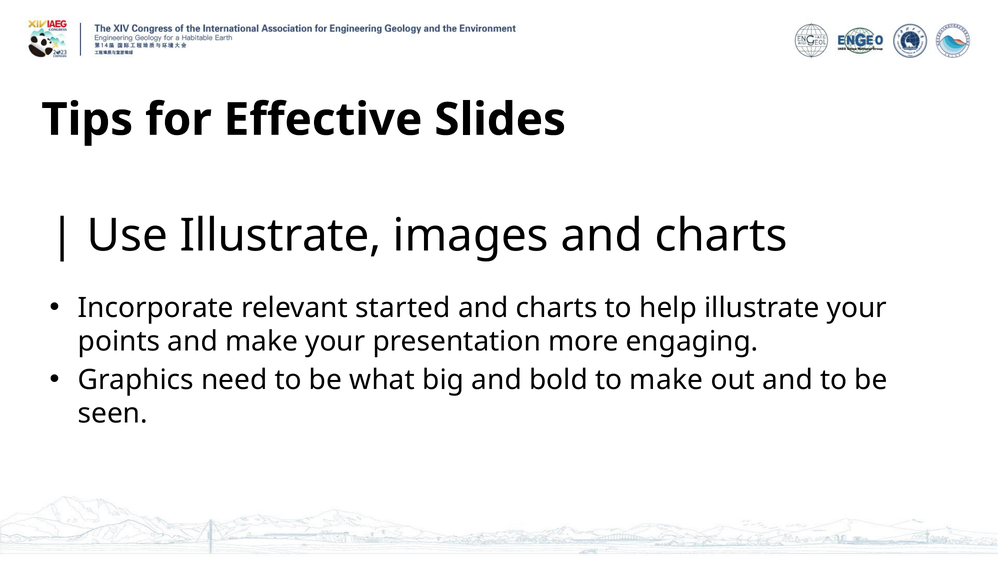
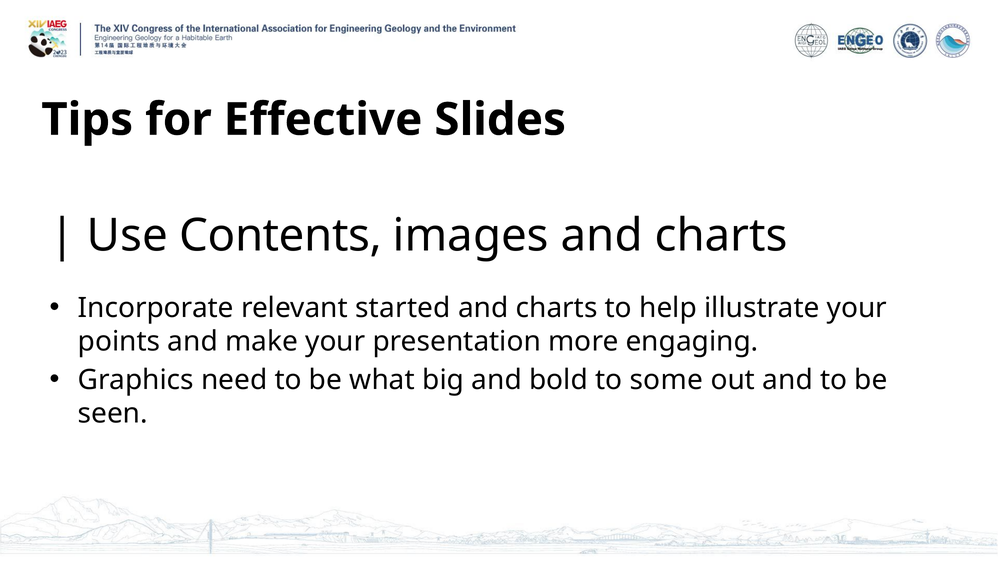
Use Illustrate: Illustrate -> Contents (281, 236)
to make: make -> some (666, 380)
